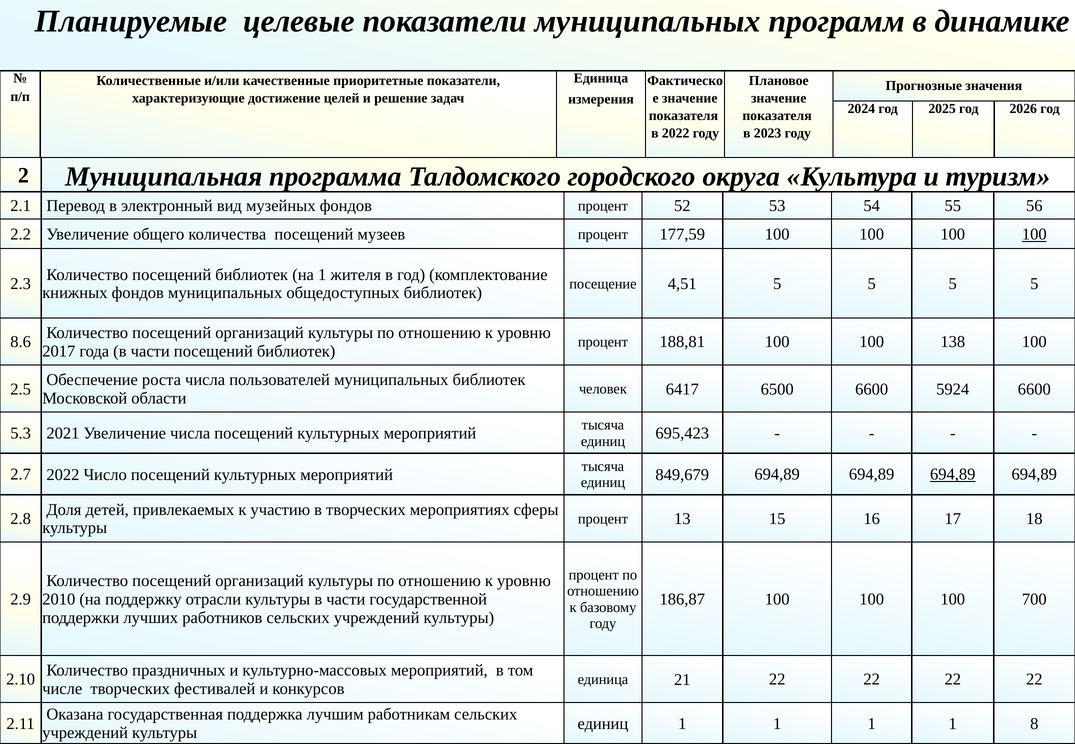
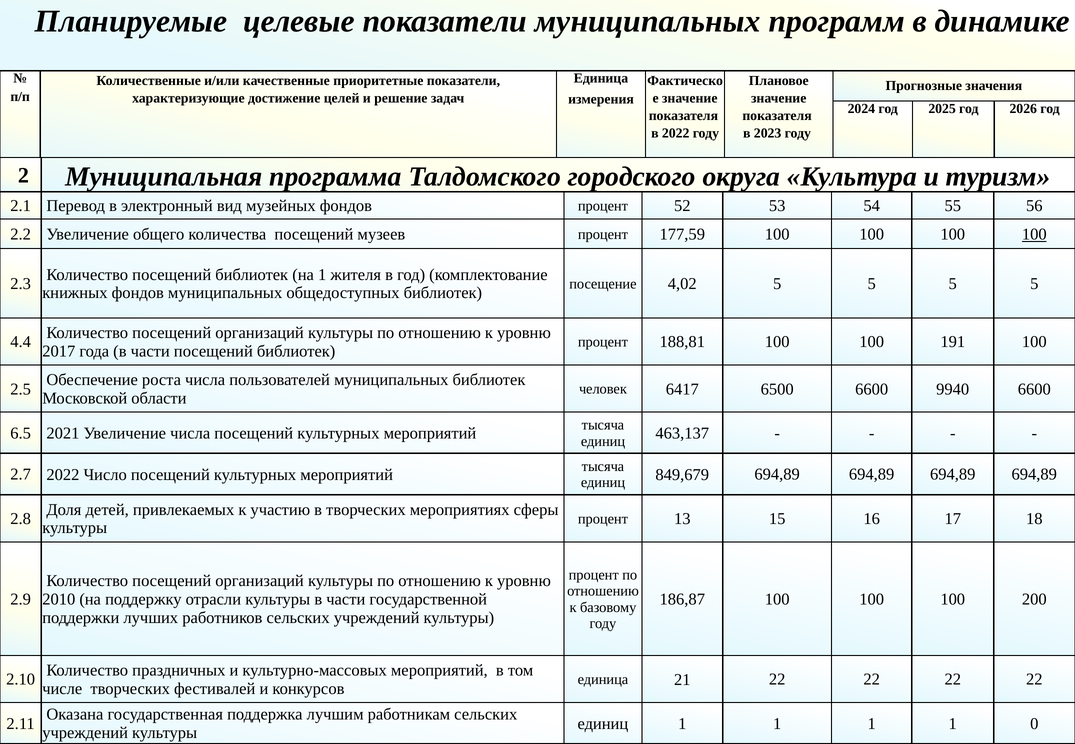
4,51: 4,51 -> 4,02 (682, 284)
8.6: 8.6 -> 4.4 (21, 342)
138: 138 -> 191 (953, 342)
5924: 5924 -> 9940 (953, 389)
5.3: 5.3 -> 6.5 (21, 433)
695,423: 695,423 -> 463,137 (682, 433)
694,89 underline: present -> none (953, 475)
700: 700 -> 200 (1034, 599)
1 8: 8 -> 0 (1034, 724)
